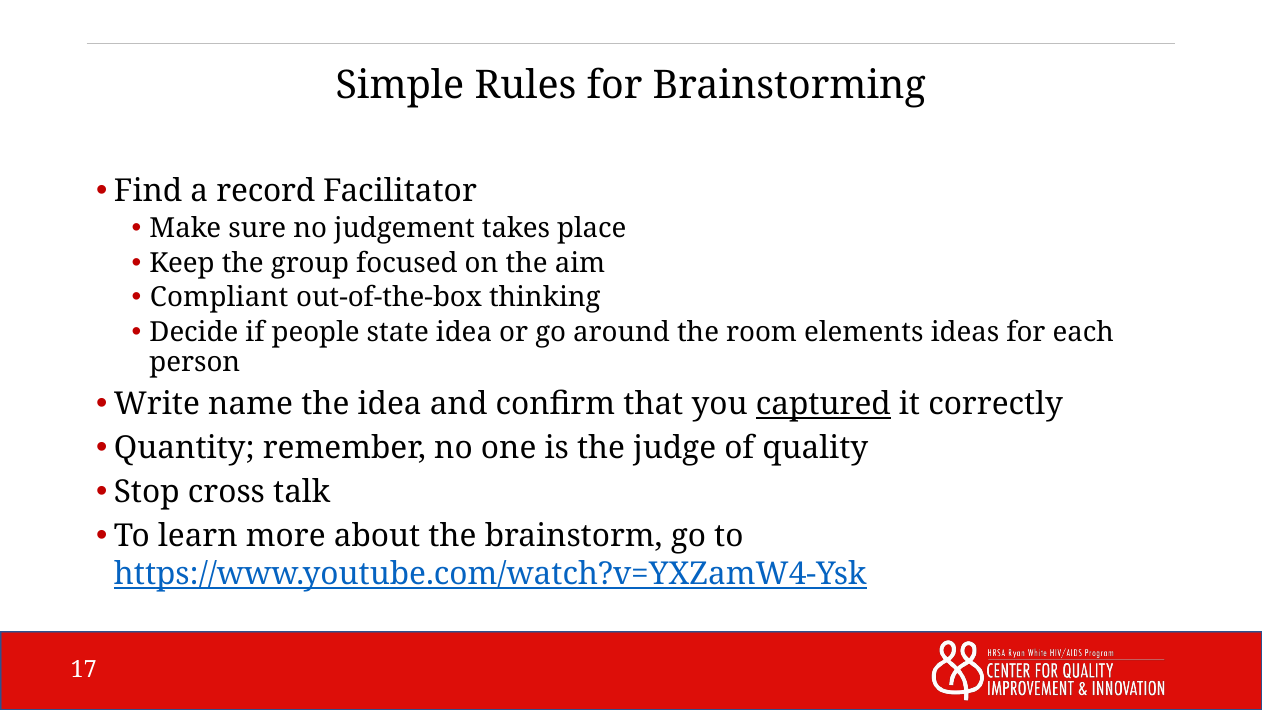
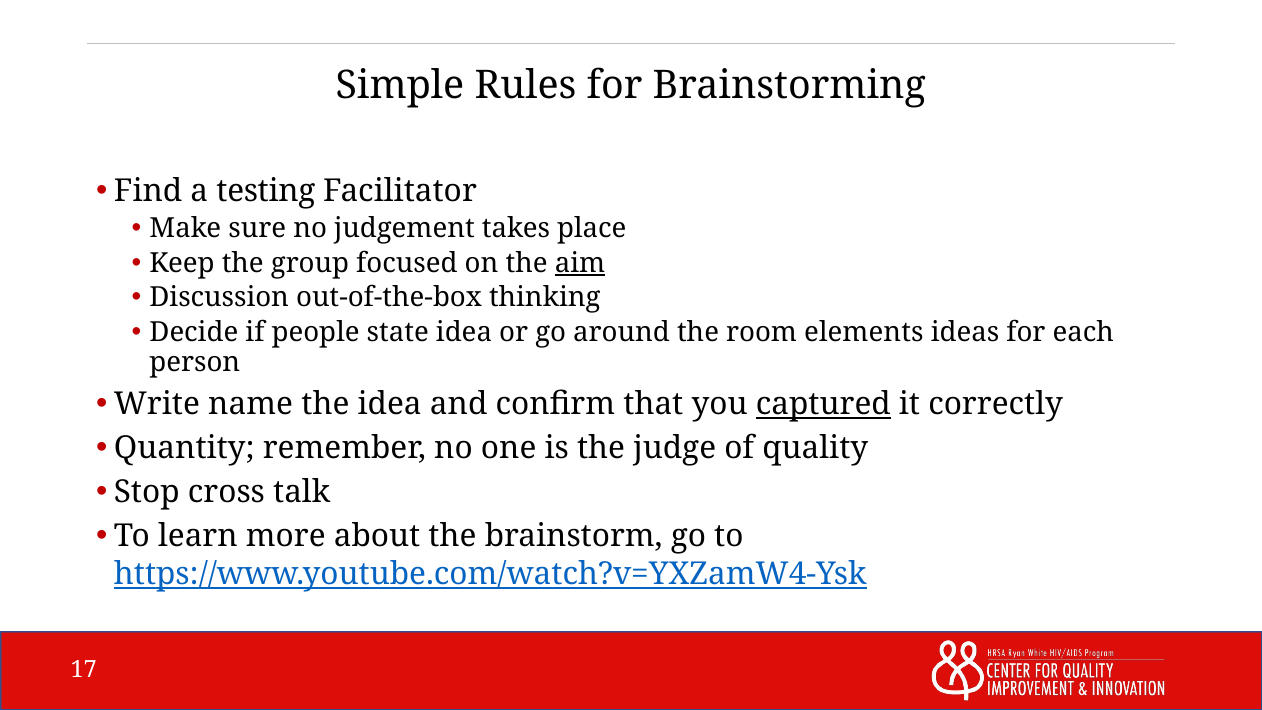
record: record -> testing (266, 191)
aim underline: none -> present (580, 263)
Compliant: Compliant -> Discussion (219, 298)
